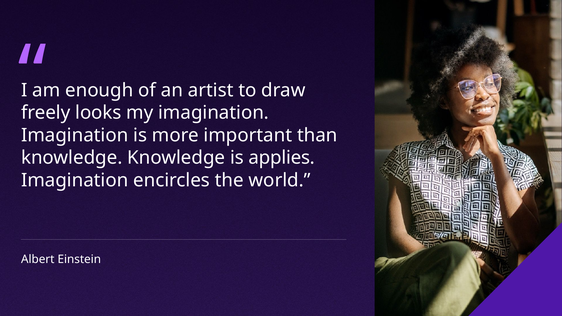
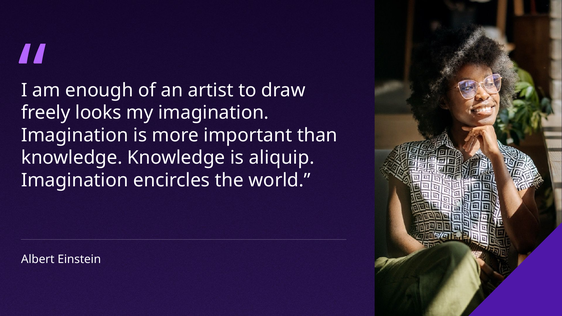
applies: applies -> aliquip (282, 158)
